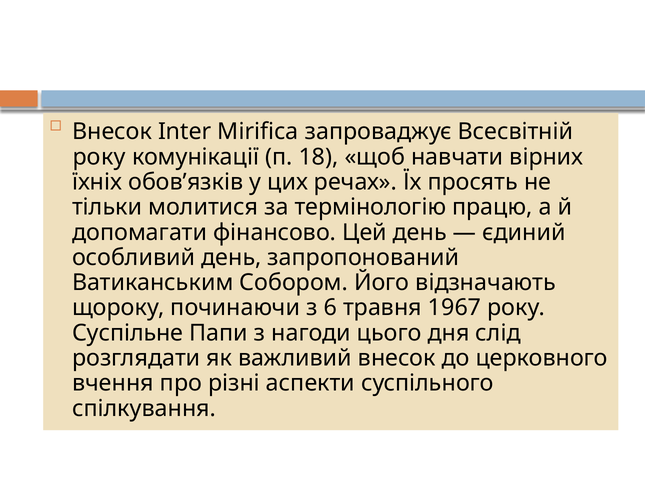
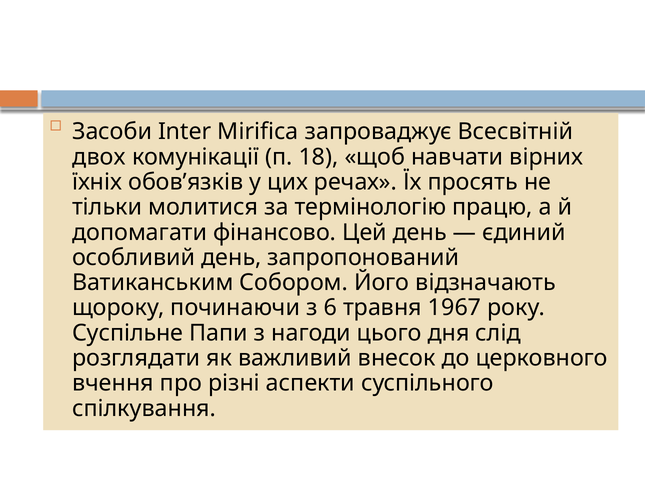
Внесок: Внесок -> Засоби (112, 132)
року: року -> двох (99, 157)
